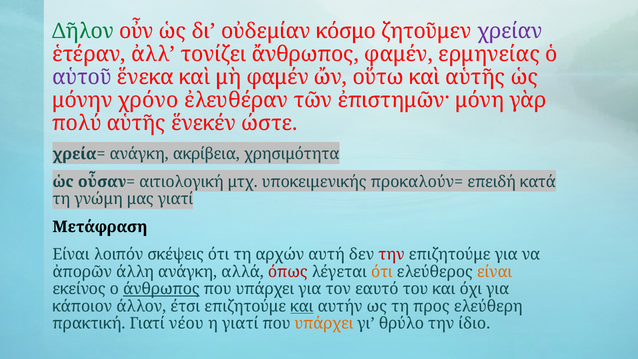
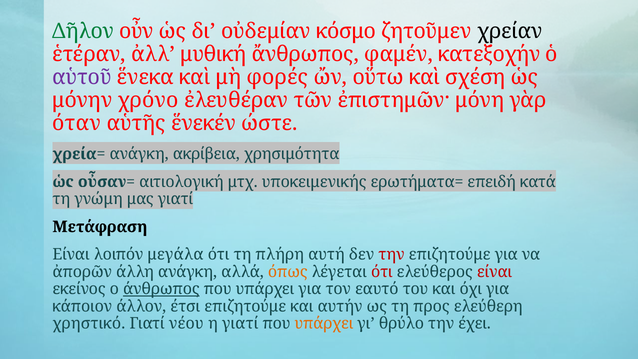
χρείαν colour: purple -> black (510, 31)
τονίζει: τονίζει -> μυθική (213, 54)
ερμηνείας: ερμηνείας -> κατεξοχήν (489, 54)
μὴ φαμέν: φαμέν -> φορές (277, 77)
καὶ αὑτῆς: αὑτῆς -> σχέση (475, 77)
πολύ: πολύ -> όταν (77, 123)
προκαλούν=: προκαλούν= -> ερωτήματα= (417, 182)
σκέψεις: σκέψεις -> μεγάλα (175, 255)
αρχών: αρχών -> πλήρη (280, 255)
όπως colour: red -> orange (288, 272)
ότι colour: orange -> red (382, 272)
είναι colour: orange -> red (495, 272)
και underline: present -> none (302, 306)
πρακτική: πρακτική -> χρηστικό (89, 324)
ίδιο: ίδιο -> έχει (474, 324)
